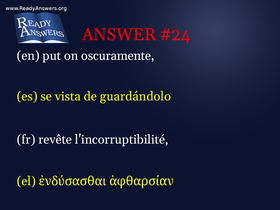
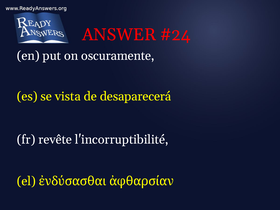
guardándolo: guardándolo -> desaparecerá (136, 96)
